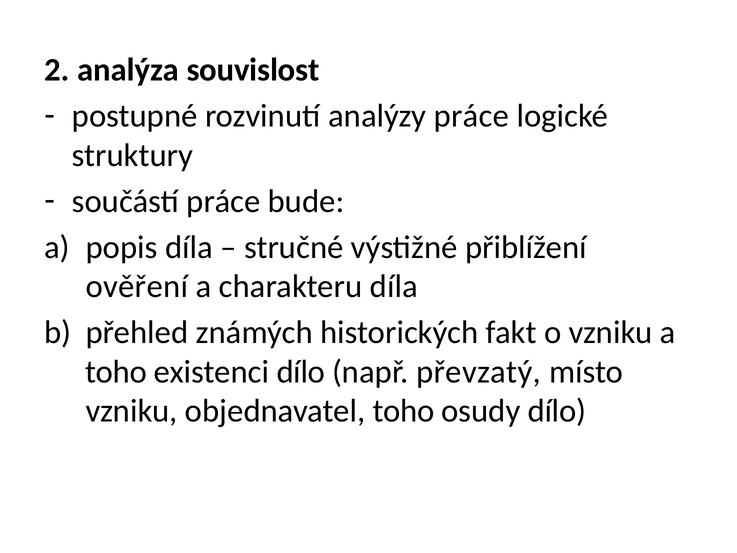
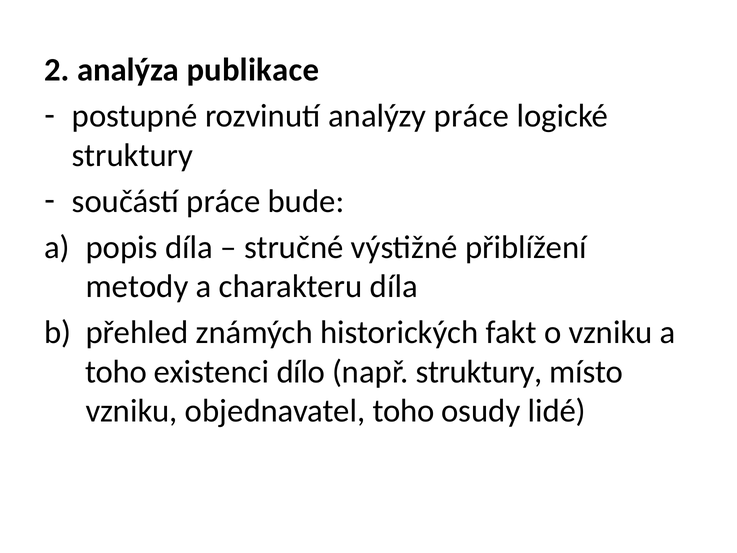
souvislost: souvislost -> publikace (253, 70)
ověření: ověření -> metody (137, 286)
např převzatý: převzatý -> struktury (479, 372)
osudy dílo: dílo -> lidé (557, 411)
